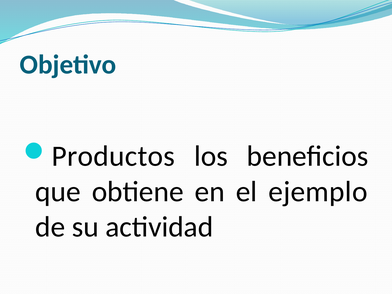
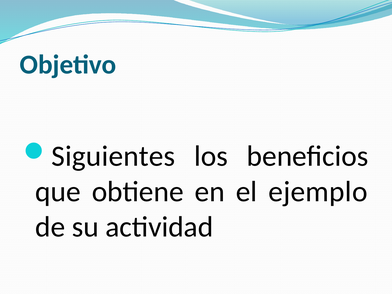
Productos: Productos -> Siguientes (113, 156)
